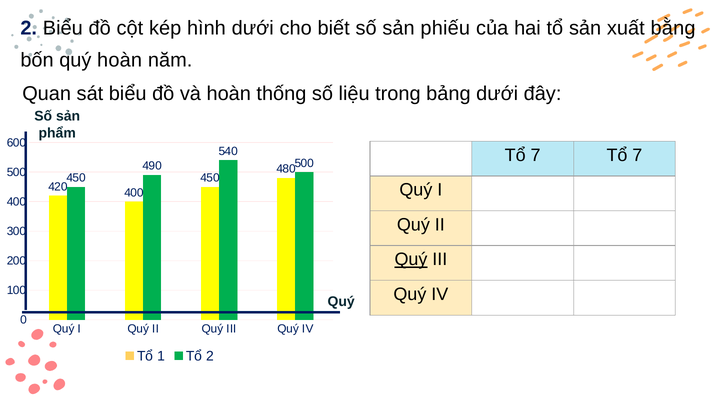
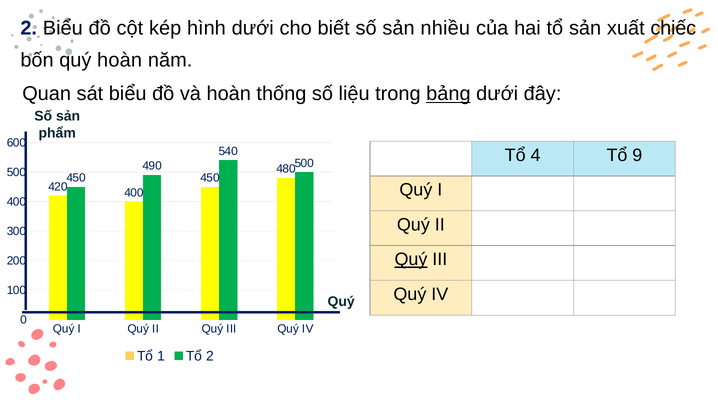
phiếu: phiếu -> nhiều (445, 28)
bằng: bằng -> chiếc (673, 28)
bảng underline: none -> present (448, 94)
7: 7 -> 4 (536, 155)
7: 7 -> 9 (637, 155)
